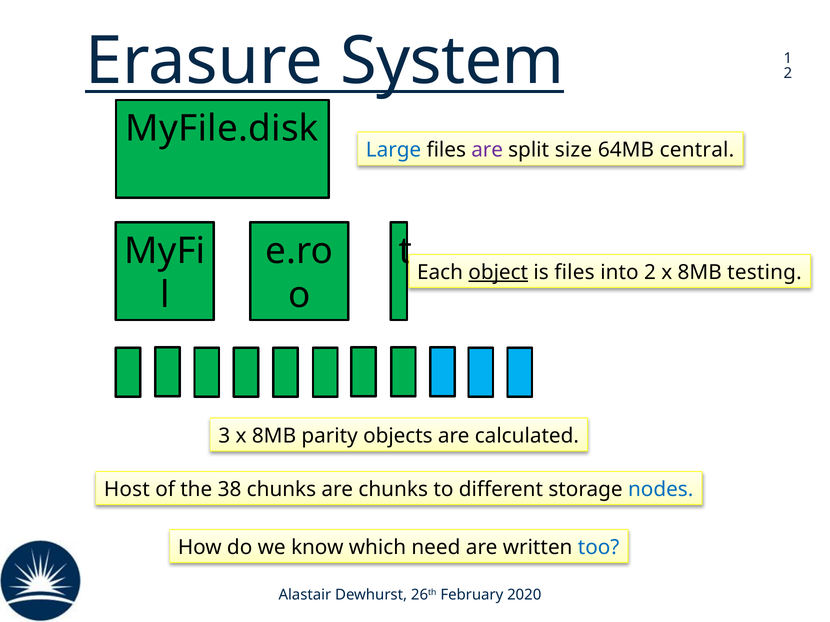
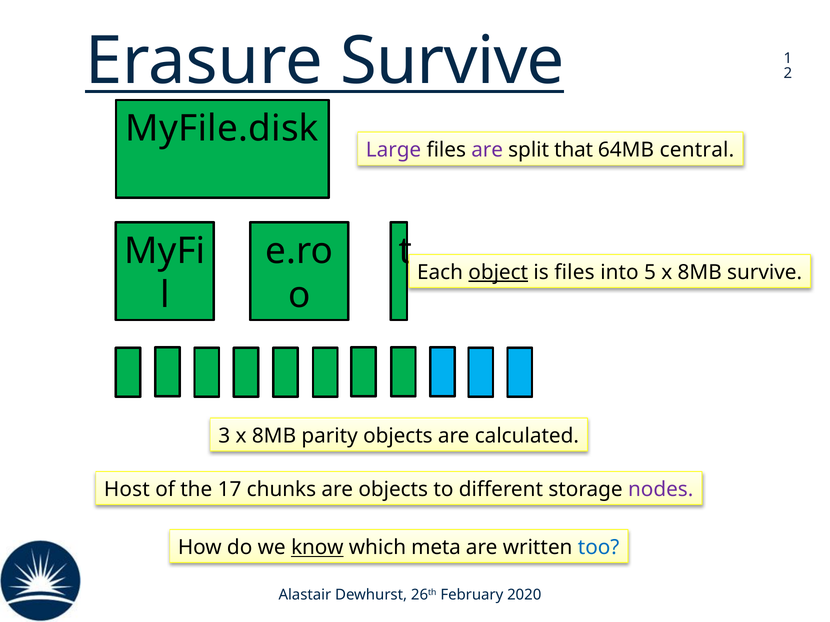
System: System -> Survive (452, 61)
Large colour: blue -> purple (394, 150)
size: size -> that (574, 150)
into 2: 2 -> 5 (650, 273)
8MB testing: testing -> survive (765, 273)
38: 38 -> 17 (230, 490)
are chunks: chunks -> objects (393, 490)
nodes colour: blue -> purple (661, 490)
know underline: none -> present (317, 548)
need: need -> meta (436, 548)
